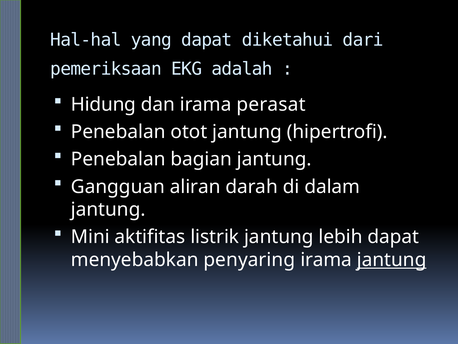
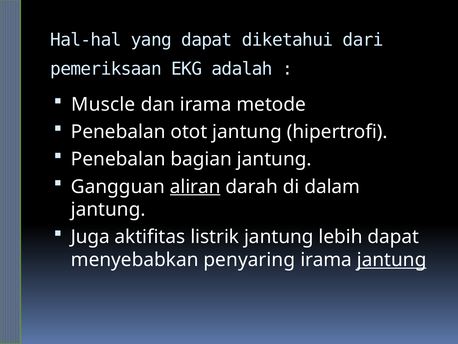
Hidung: Hidung -> Muscle (103, 104)
perasat: perasat -> metode (271, 104)
aliran underline: none -> present (195, 186)
Mini: Mini -> Juga (90, 237)
